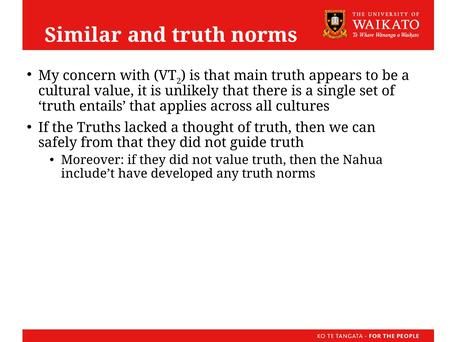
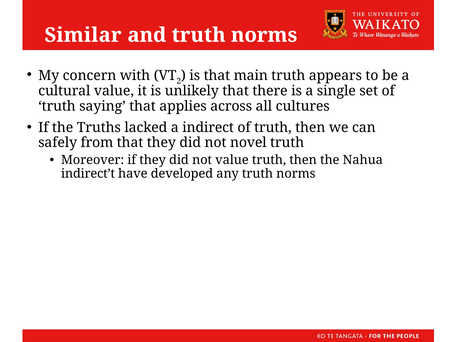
entails: entails -> saying (102, 106)
thought: thought -> indirect (208, 127)
guide: guide -> novel (248, 142)
include’t: include’t -> indirect’t (88, 174)
